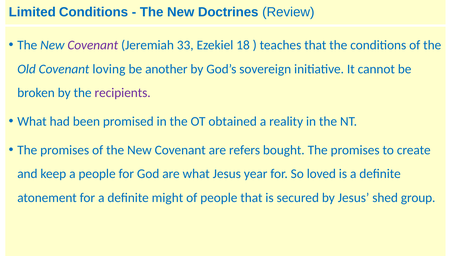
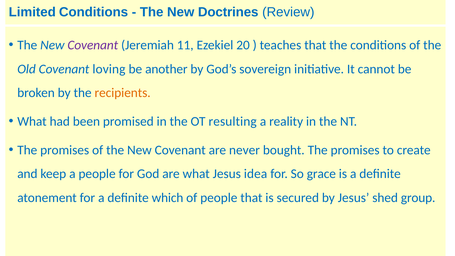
33: 33 -> 11 (185, 45)
18: 18 -> 20 (243, 45)
recipients colour: purple -> orange (123, 93)
obtained: obtained -> resulting (233, 121)
refers: refers -> never (244, 150)
year: year -> idea (256, 174)
loved: loved -> grace (321, 174)
might: might -> which (168, 198)
